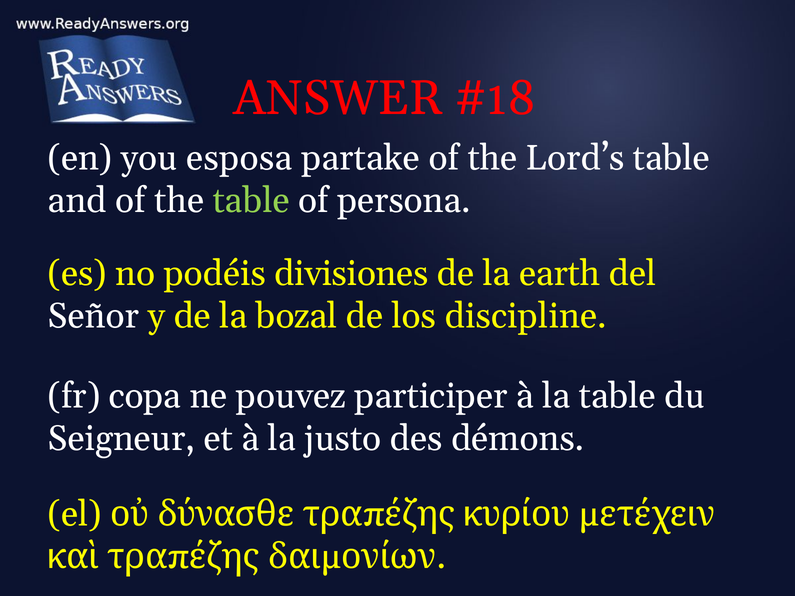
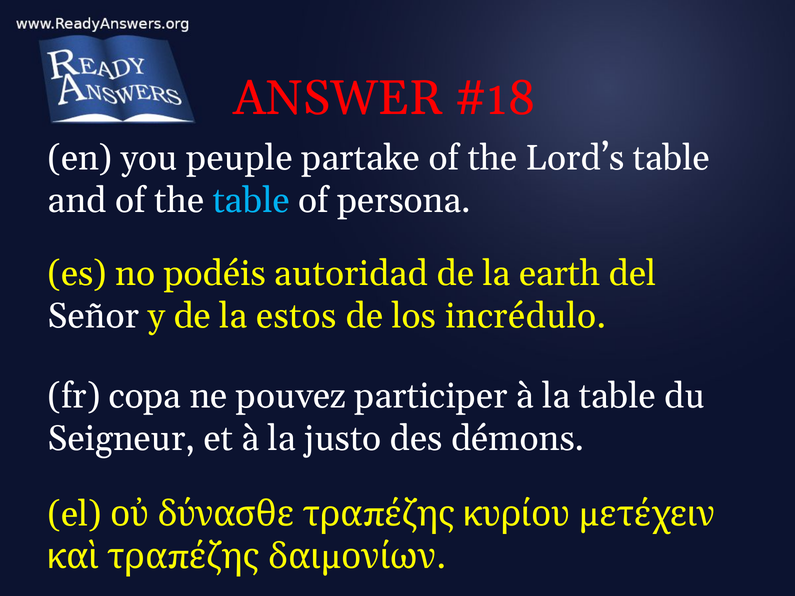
esposa: esposa -> peuple (239, 158)
table colour: light green -> light blue (251, 201)
divisiones: divisiones -> autoridad (351, 274)
bozal: bozal -> estos (296, 316)
discipline: discipline -> incrédulo (526, 316)
